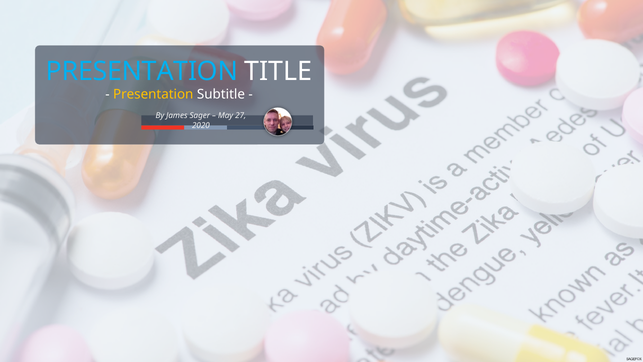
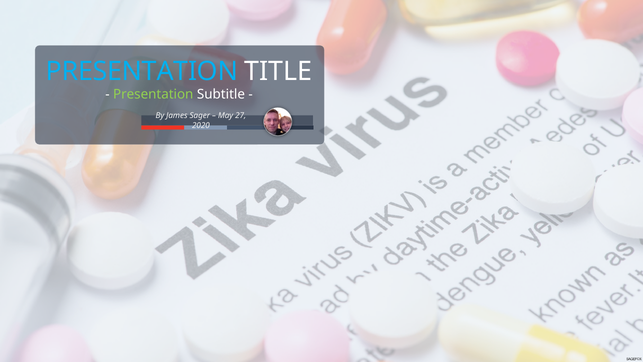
Presentation colour: yellow -> light green (153, 94)
